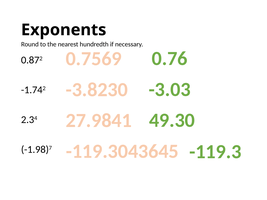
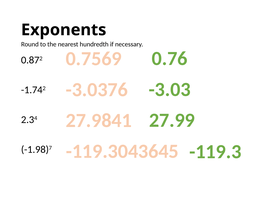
-3.8230: -3.8230 -> -3.0376 (97, 90)
49.30: 49.30 -> 27.99 (172, 120)
